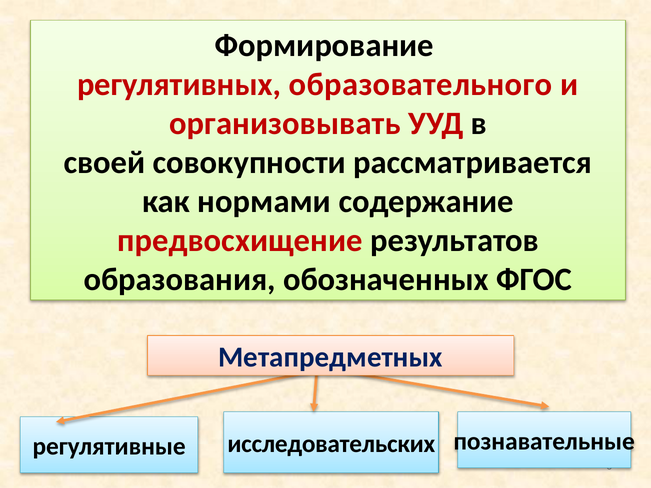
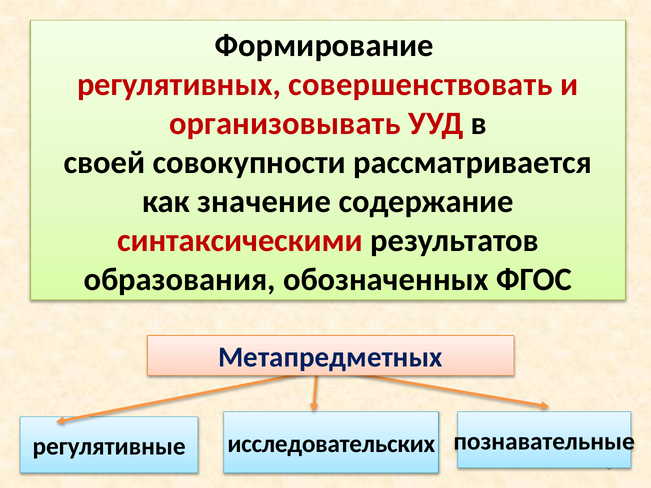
образовательного: образовательного -> совершенствовать (421, 84)
нормами: нормами -> значение (264, 202)
предвосхищение: предвосхищение -> синтаксическими (240, 241)
